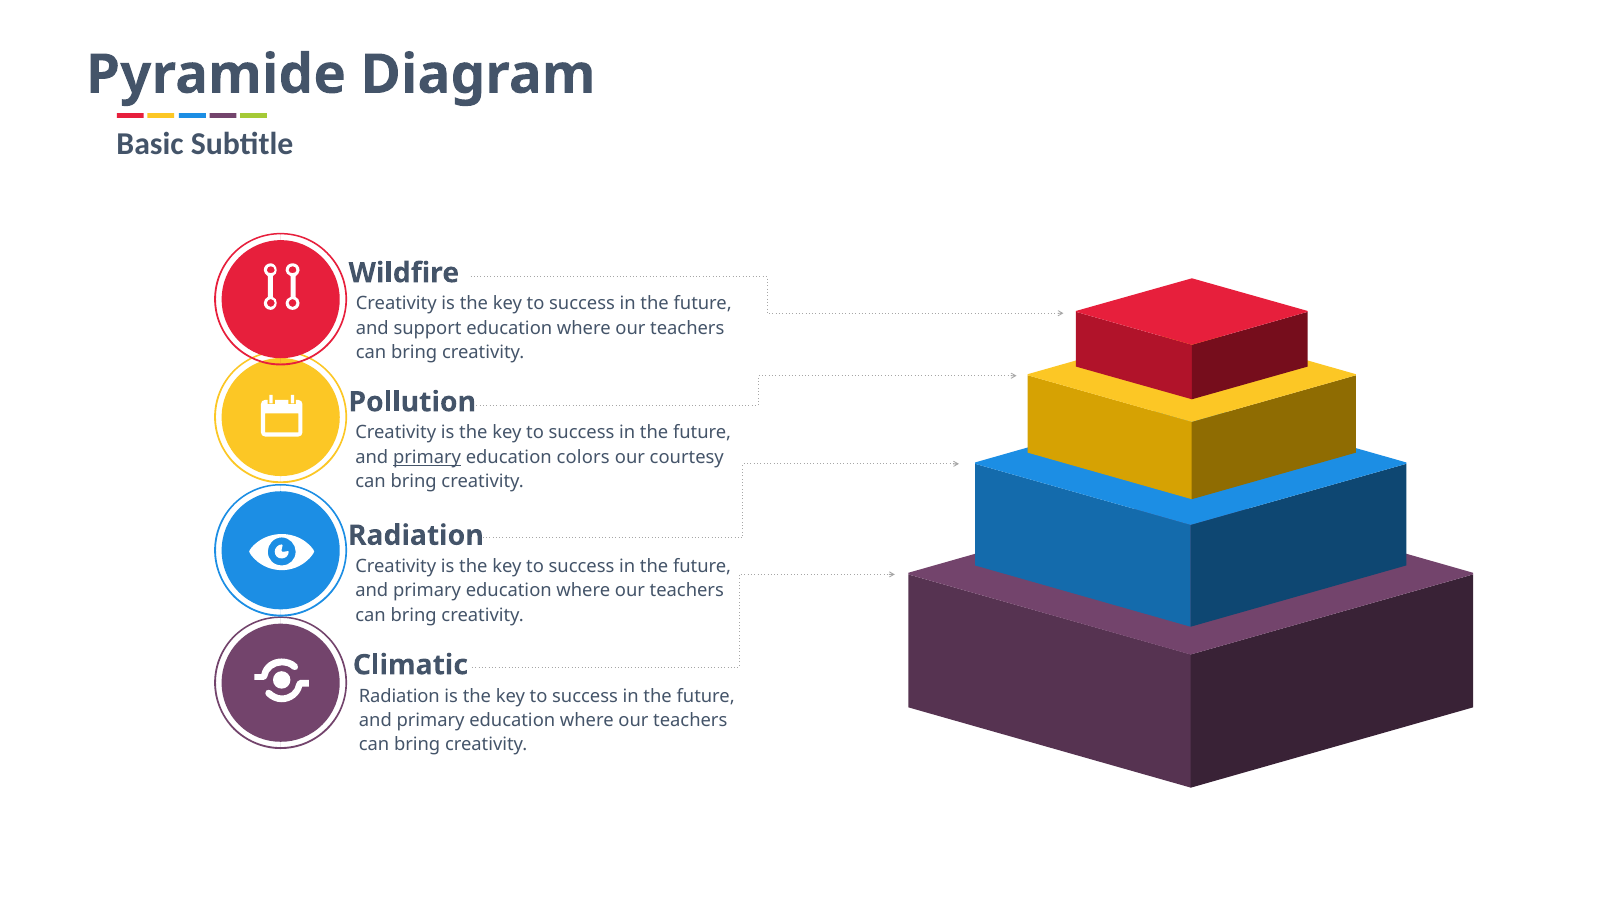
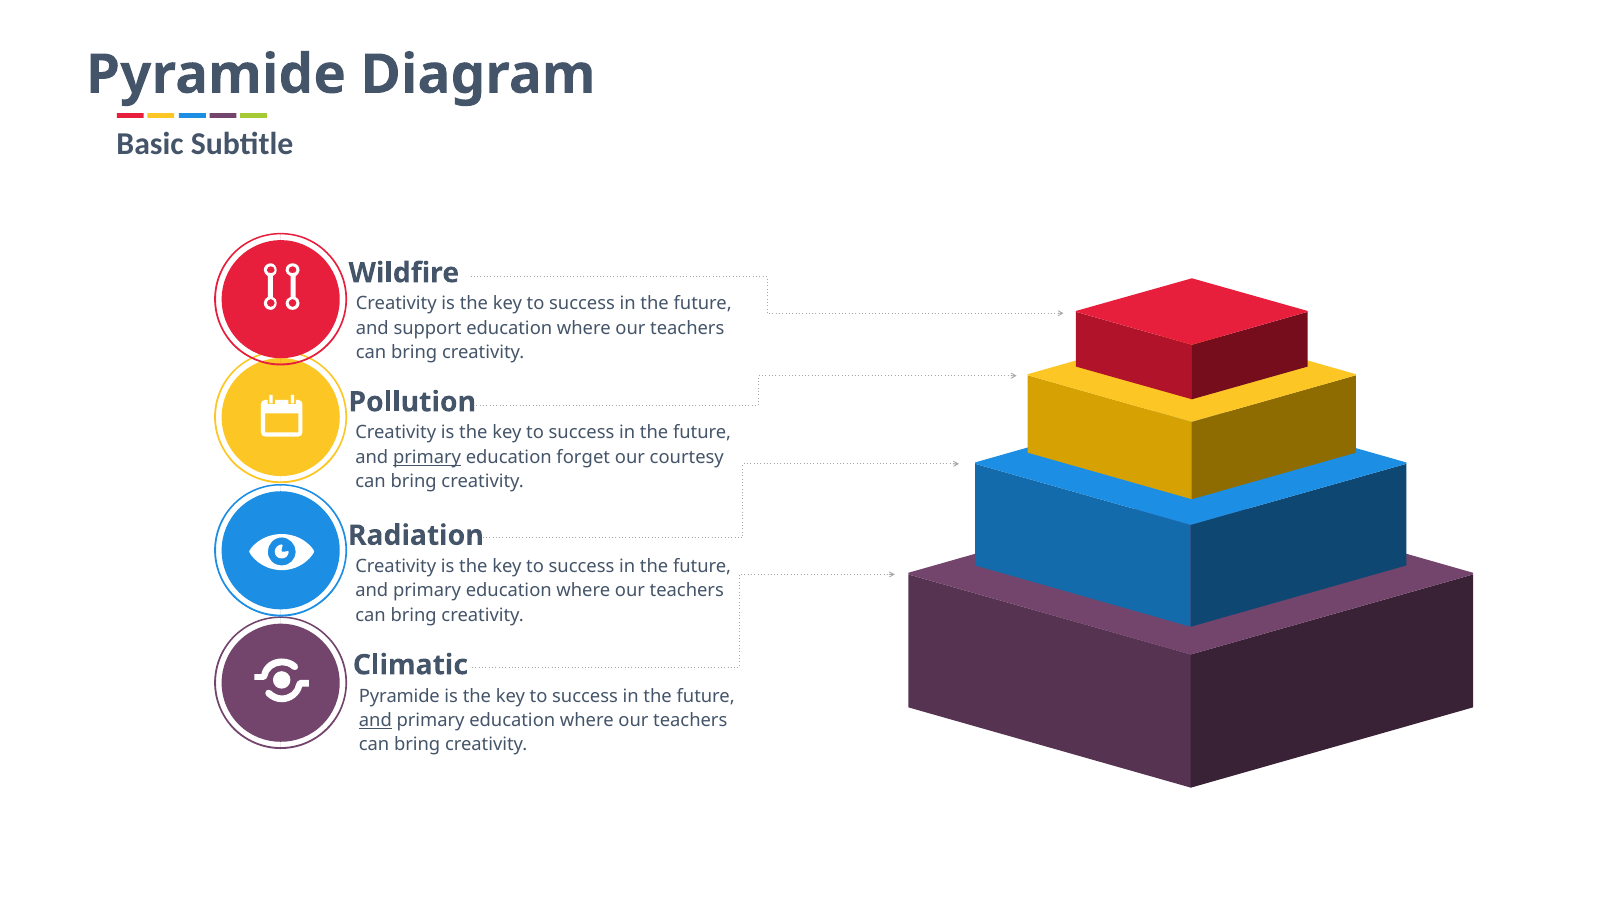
colors: colors -> forget (583, 457)
Radiation: Radiation -> Pyramide (399, 696)
and underline: none -> present (375, 720)
